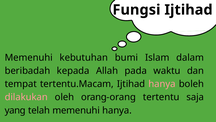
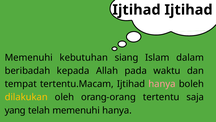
Fungsi: Fungsi -> Ijtihad (136, 10)
bumi: bumi -> siang (127, 57)
dilakukan colour: pink -> yellow (26, 97)
